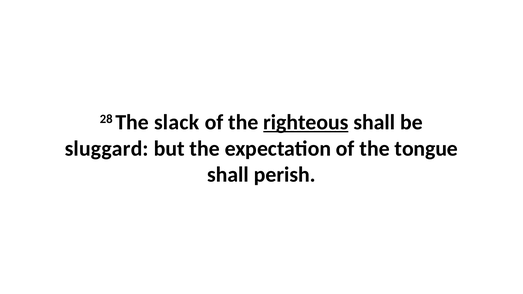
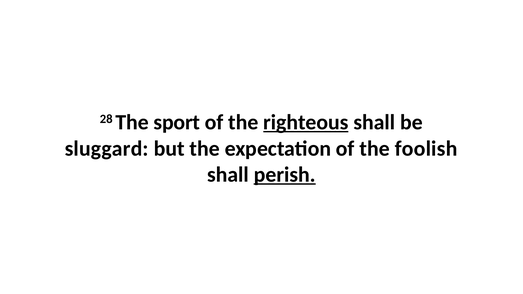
slack: slack -> sport (177, 122)
tongue: tongue -> foolish (426, 149)
perish underline: none -> present (285, 175)
